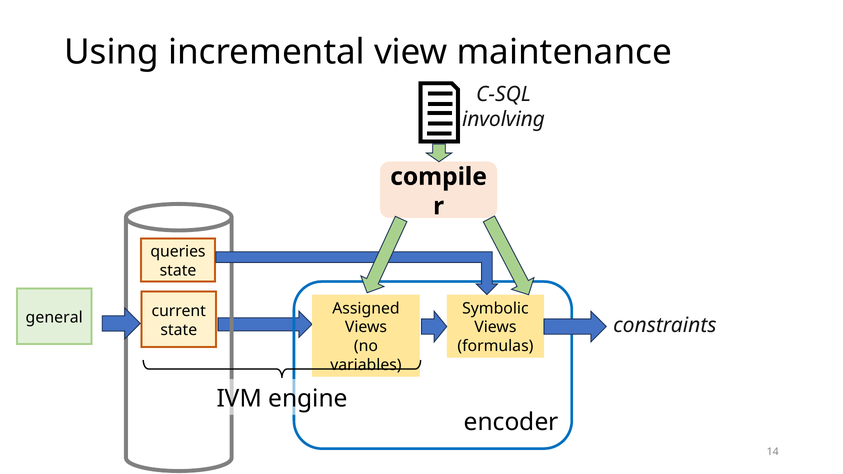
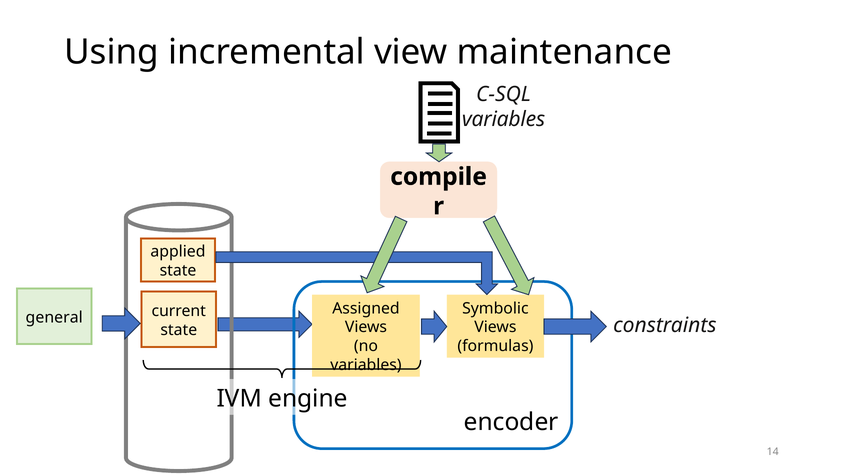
involving: involving -> variables (504, 120)
queries: queries -> applied (178, 252)
